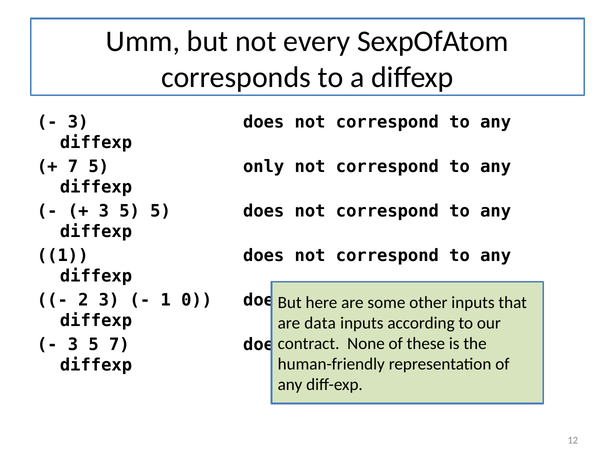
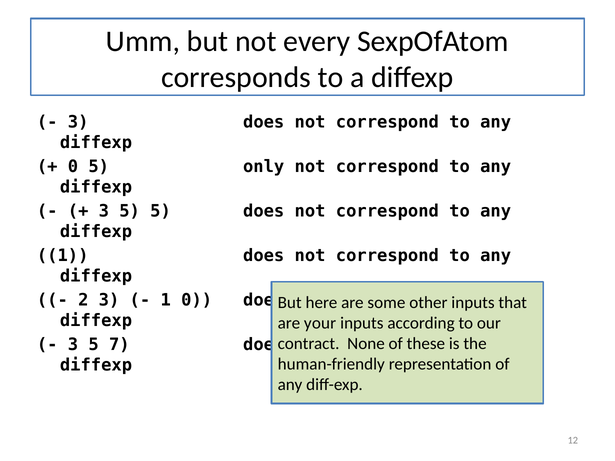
7: 7 -> 0 (73, 167)
data: data -> your (320, 324)
